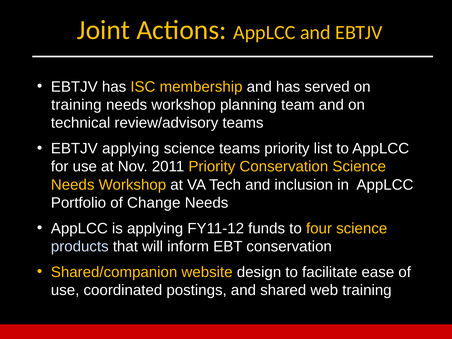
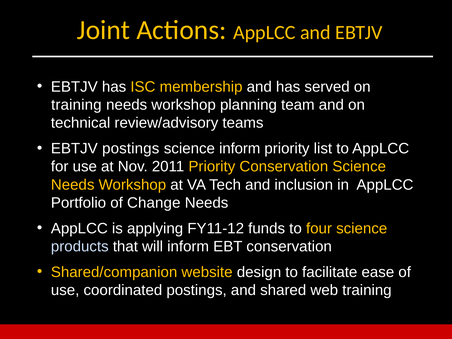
EBTJV applying: applying -> postings (131, 149)
science teams: teams -> inform (240, 149)
